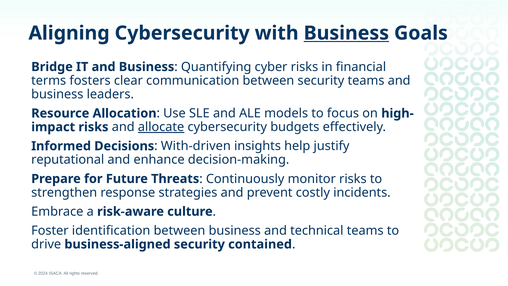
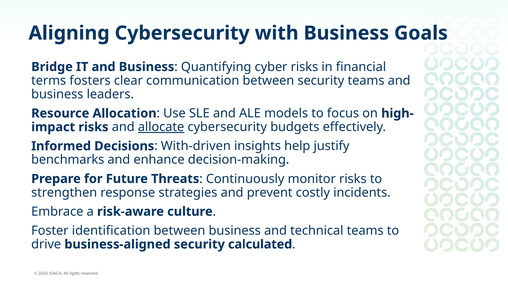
Business underline: present -> none (346, 33)
reputational: reputational -> benchmarks (68, 160)
contained: contained -> calculated (260, 244)
